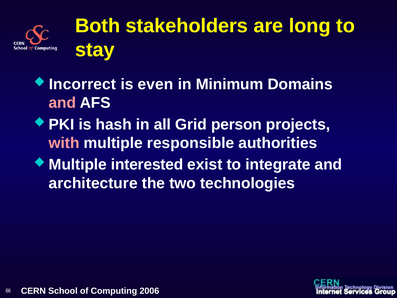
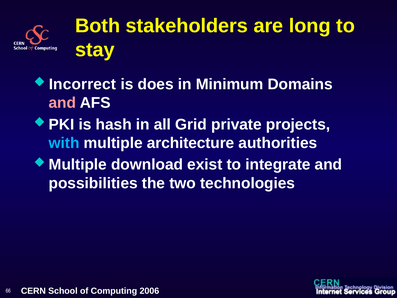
even: even -> does (156, 84)
person: person -> private (236, 124)
with colour: pink -> light blue (64, 143)
responsible: responsible -> architecture (191, 143)
interested: interested -> download (147, 165)
architecture: architecture -> possibilities (93, 183)
